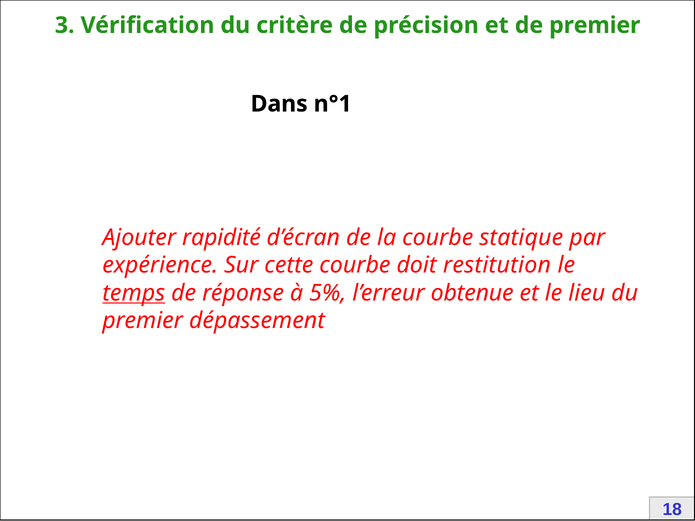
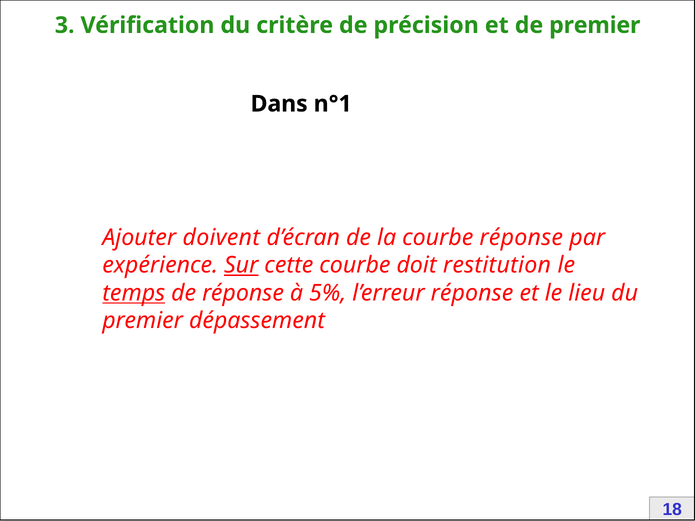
rapidité: rapidité -> doivent (221, 238)
courbe statique: statique -> réponse (521, 238)
Sur underline: none -> present (241, 265)
l’erreur obtenue: obtenue -> réponse (472, 293)
